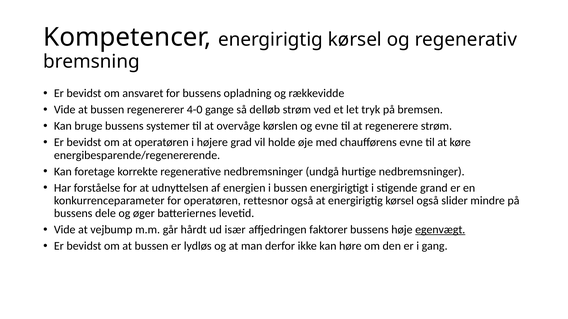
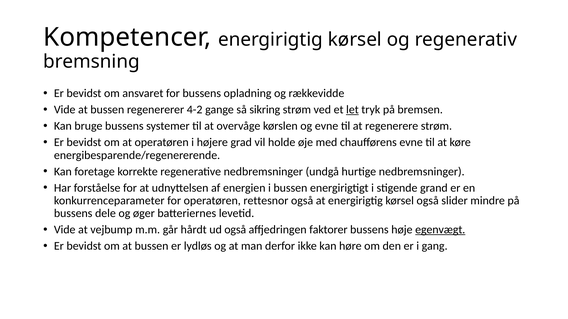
4-0: 4-0 -> 4-2 (195, 110)
delløb: delløb -> sikring (265, 110)
let underline: none -> present (352, 110)
ud især: især -> også (235, 230)
